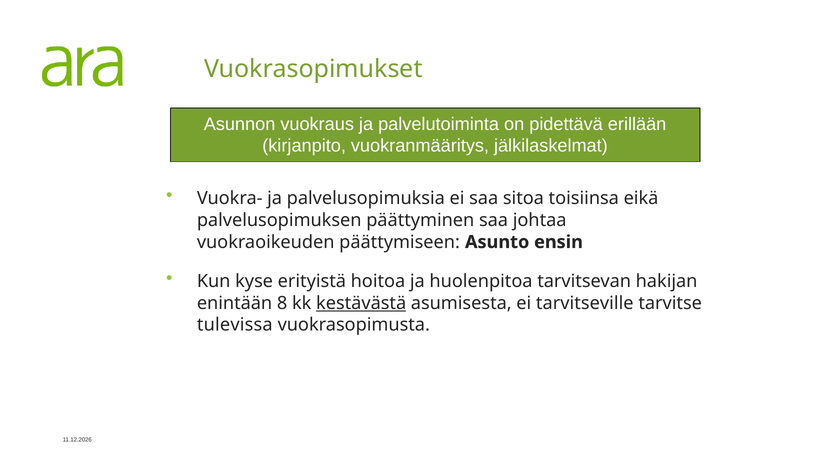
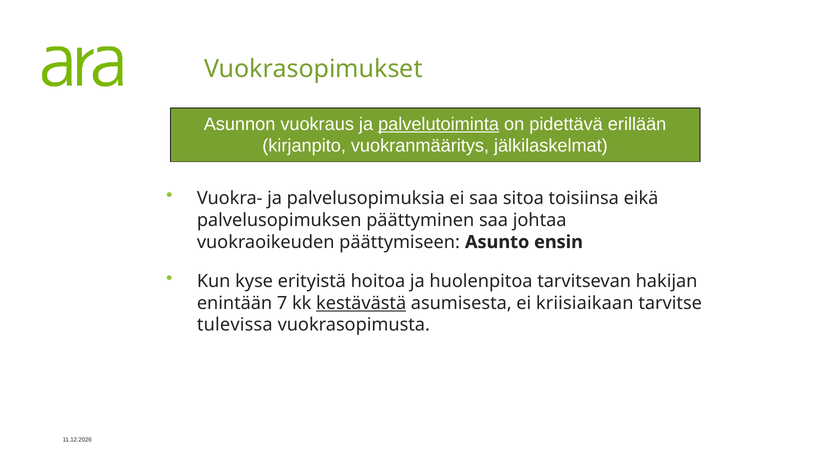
palvelutoiminta underline: none -> present (439, 124)
8: 8 -> 7 (282, 303)
tarvitseville: tarvitseville -> kriisiaikaan (585, 303)
